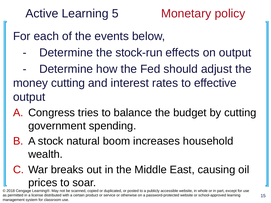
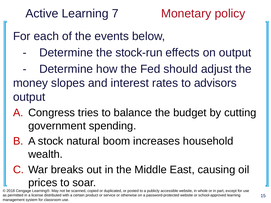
5: 5 -> 7 (115, 14)
money cutting: cutting -> slopes (68, 83)
effective: effective -> advisors (215, 83)
